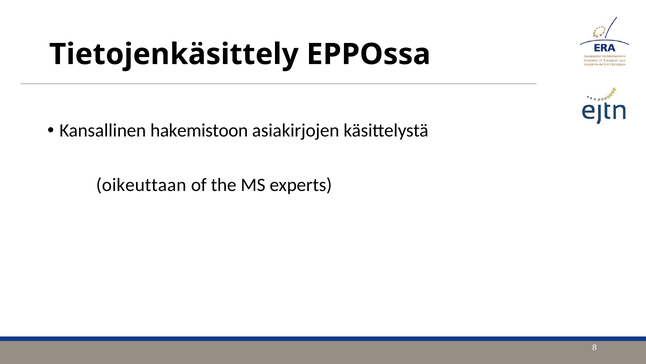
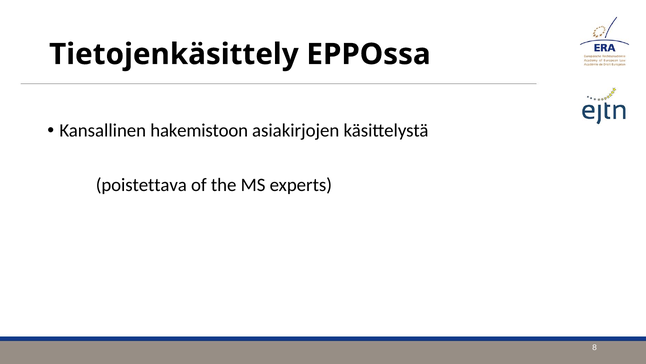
oikeuttaan: oikeuttaan -> poistettava (141, 185)
